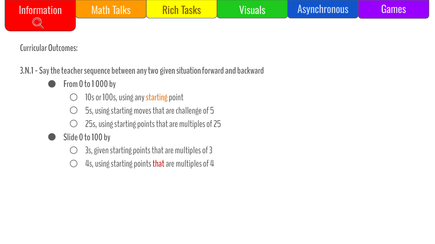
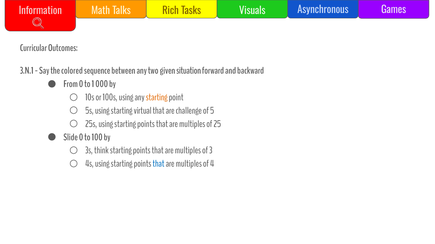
teacher: teacher -> colored (72, 71)
moves: moves -> virtual (143, 111)
3s given: given -> think (101, 151)
that colour: red -> blue (158, 164)
